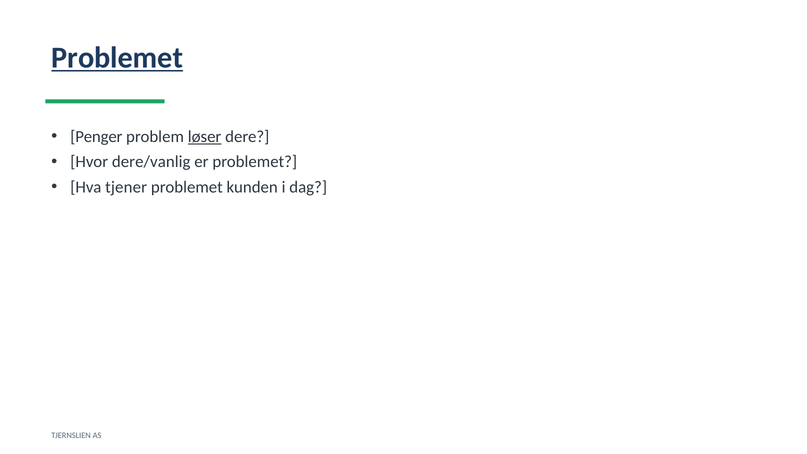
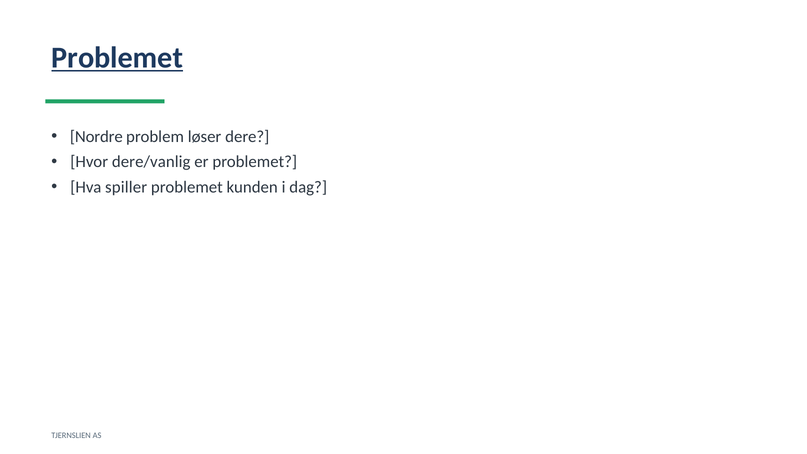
Penger: Penger -> Nordre (96, 137)
løser underline: present -> none (205, 137)
tjener: tjener -> spiller (126, 187)
